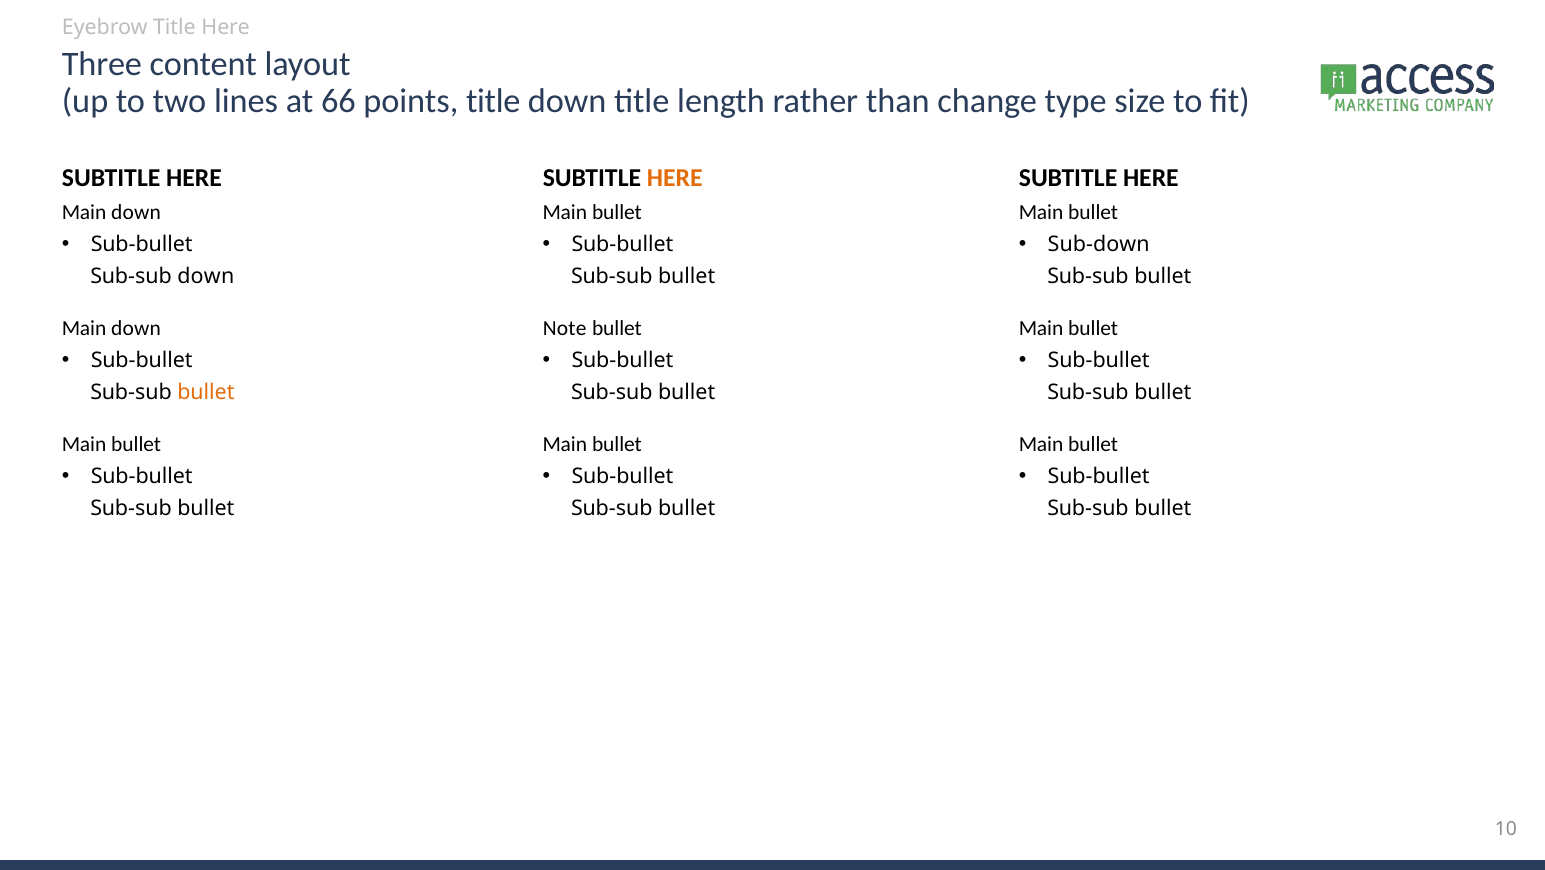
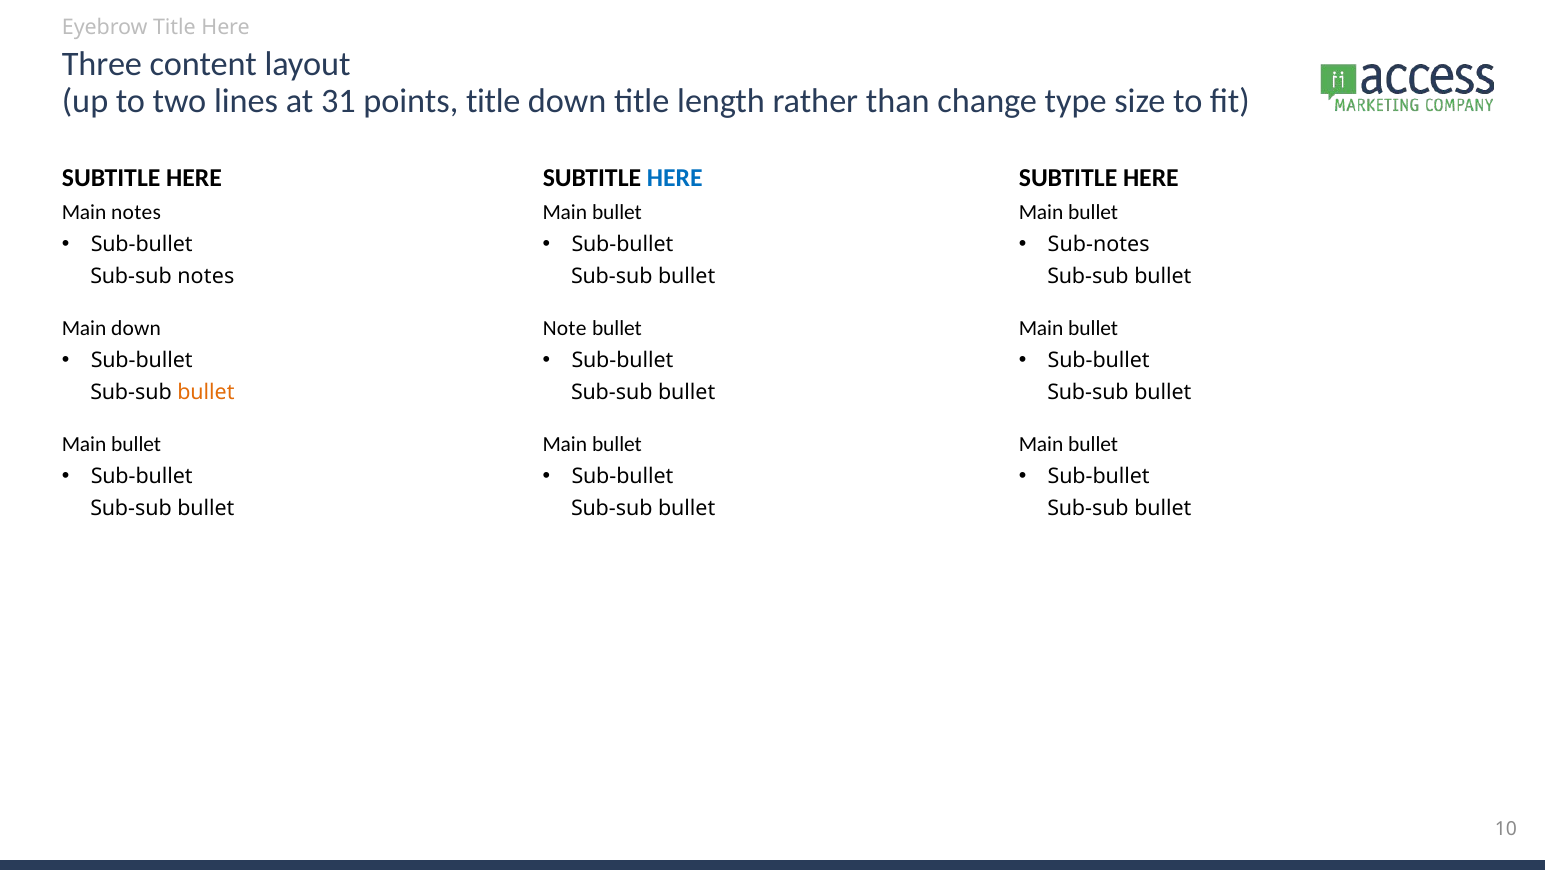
66: 66 -> 31 (338, 101)
HERE colour: orange -> blue (675, 178)
down: down -> notes (136, 212)
Sub-down: Sub-down -> Sub-notes (1099, 244)
Sub-sub down: down -> notes (206, 277)
